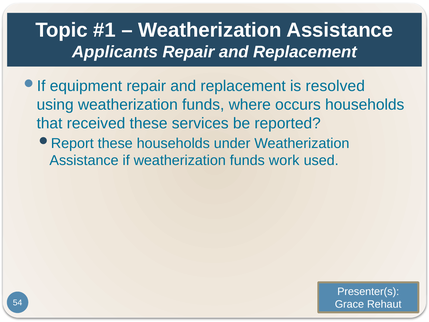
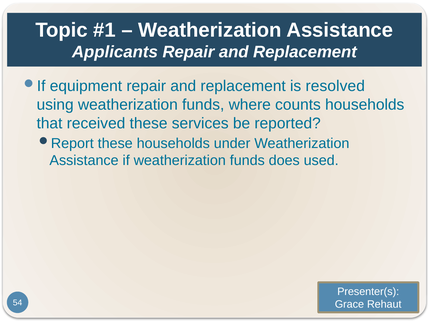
occurs: occurs -> counts (298, 105)
work: work -> does (284, 160)
